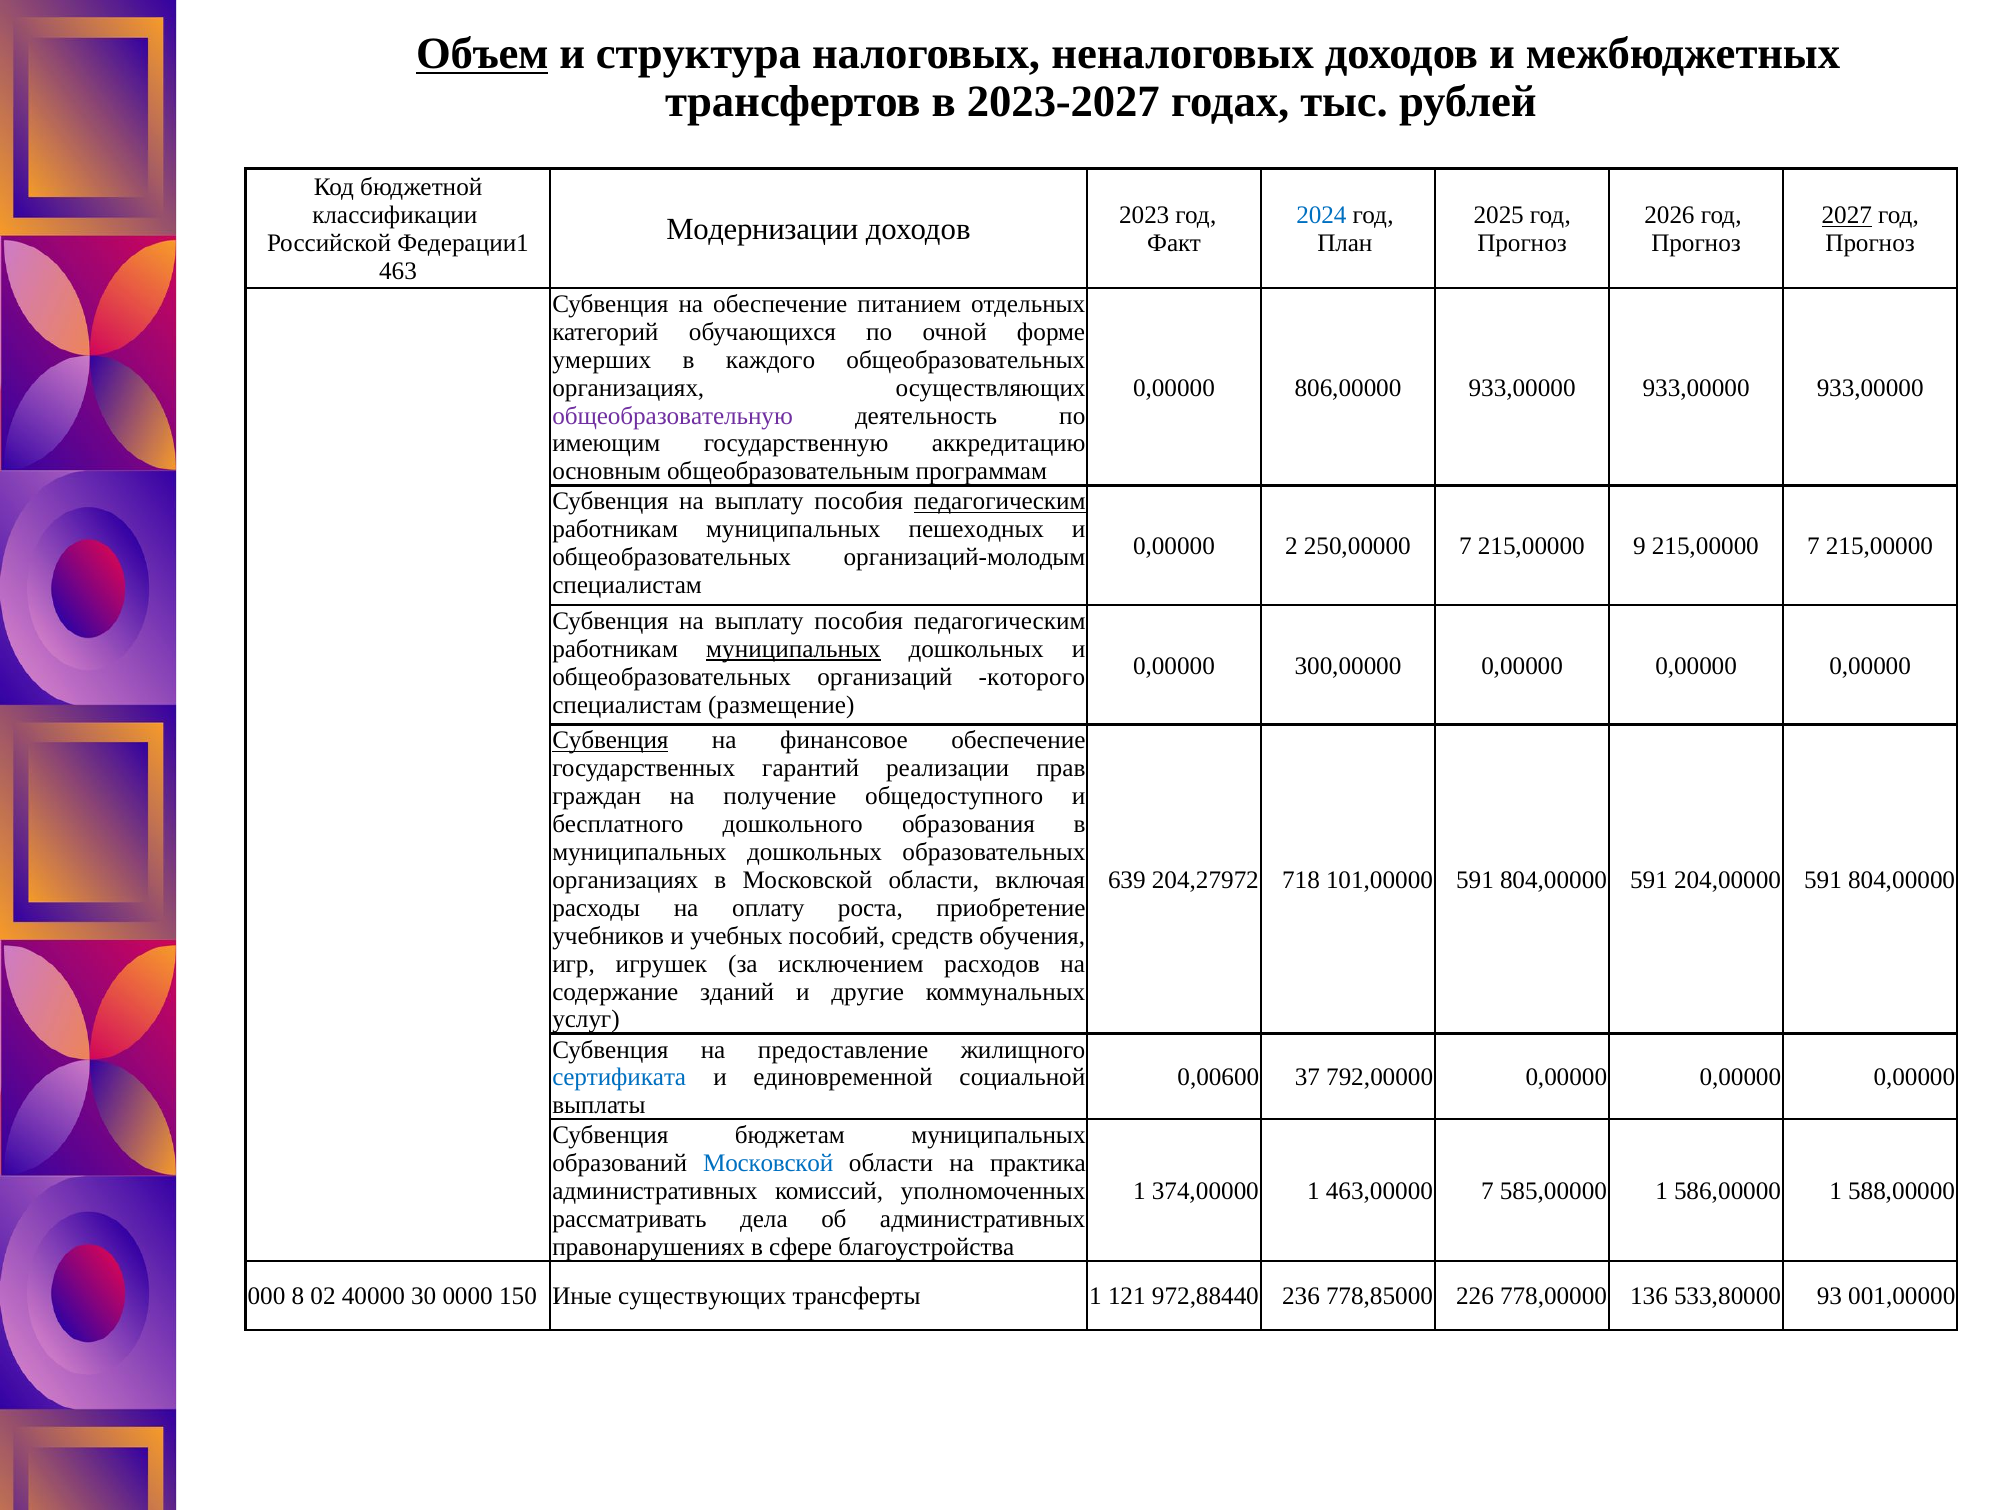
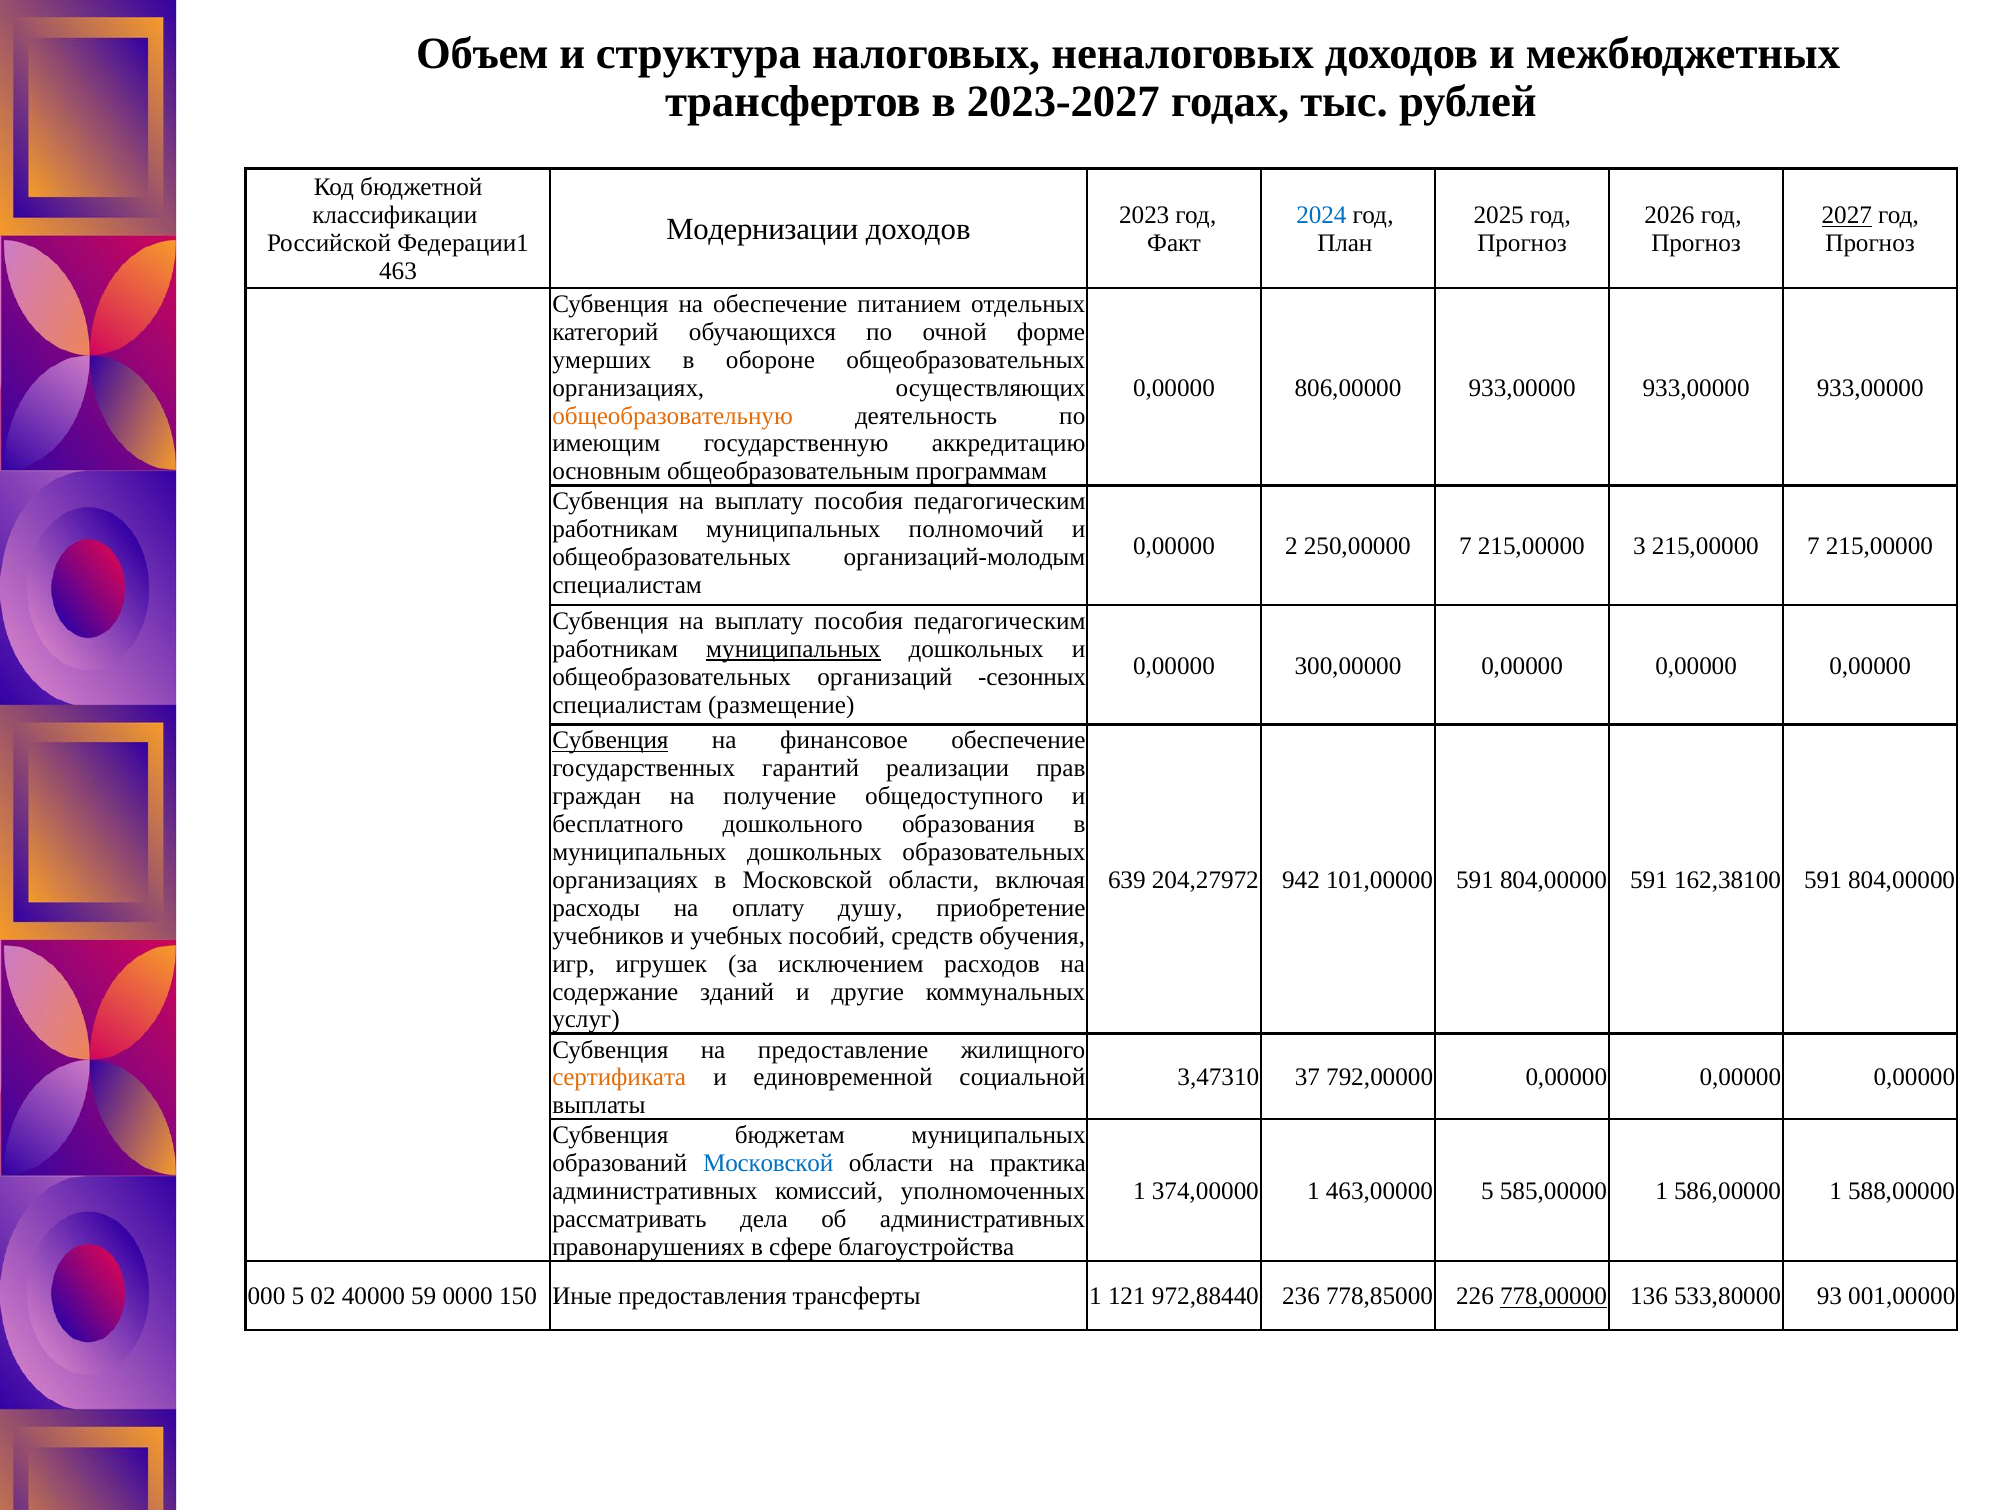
Объем underline: present -> none (482, 54)
каждого: каждого -> обороне (770, 360)
общеобразовательную colour: purple -> orange (673, 416)
педагогическим underline: present -> none (1000, 502)
пешеходных: пешеходных -> полномочий (976, 529)
9: 9 -> 3 (1639, 546)
которого: которого -> сезонных (1032, 677)
718: 718 -> 942 (1301, 880)
204,00000: 204,00000 -> 162,38100 (1728, 880)
роста: роста -> душу (870, 908)
сертификата colour: blue -> orange (619, 1077)
0,00600: 0,00600 -> 3,47310 (1218, 1077)
463,00000 7: 7 -> 5 (1488, 1191)
000 8: 8 -> 5 (298, 1296)
30: 30 -> 59 (424, 1296)
существующих: существующих -> предоставления (702, 1296)
778,00000 underline: none -> present (1554, 1296)
